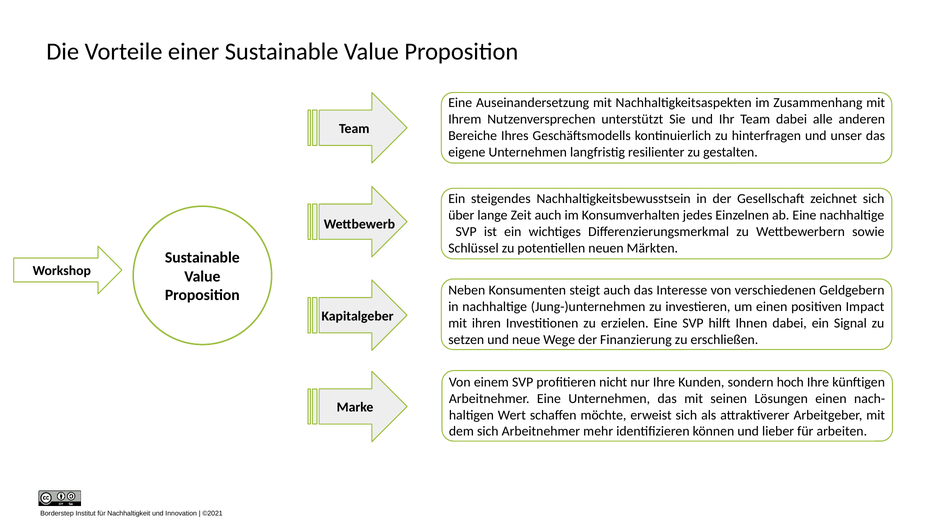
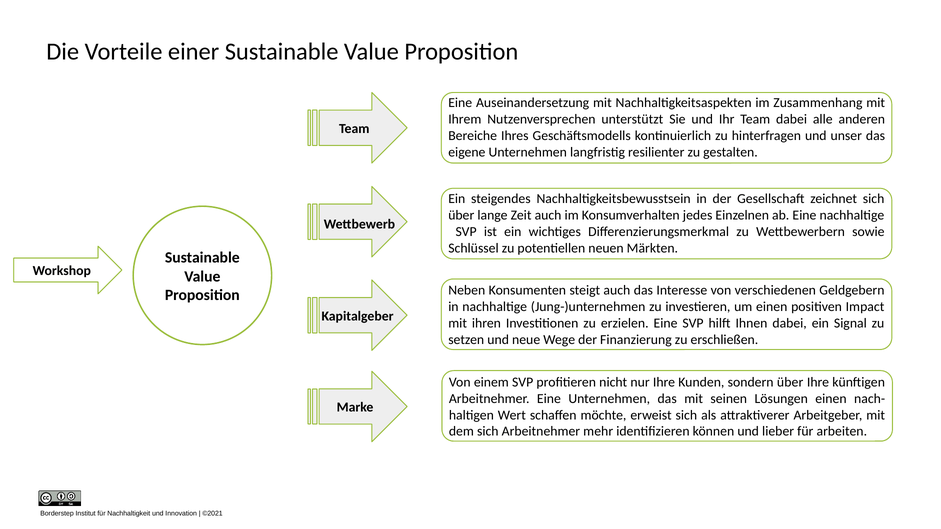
sondern hoch: hoch -> über (790, 382)
